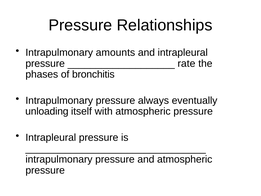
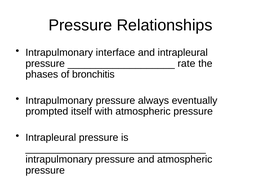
amounts: amounts -> interface (115, 52)
unloading: unloading -> prompted (47, 111)
